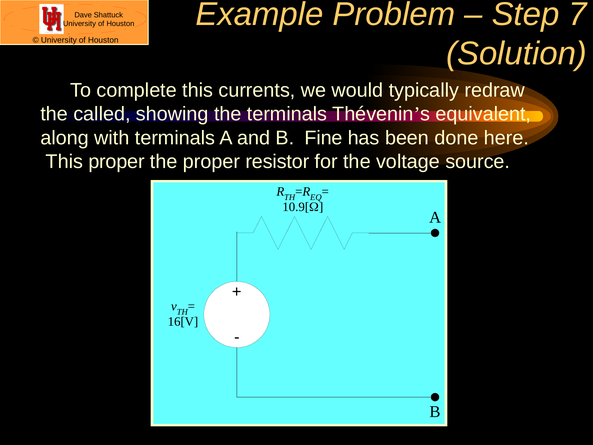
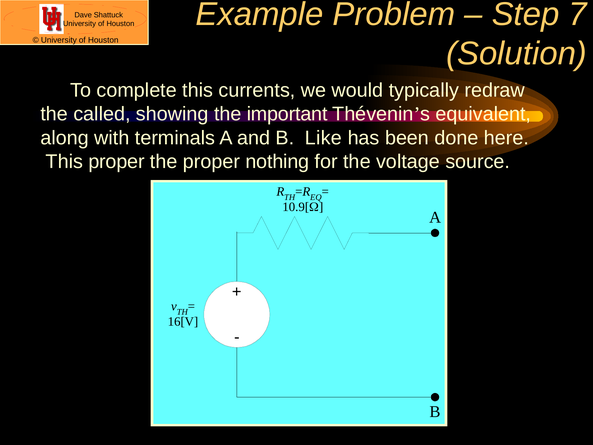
the terminals: terminals -> important (287, 114)
Fine: Fine -> Like (323, 138)
resistor: resistor -> nothing (277, 161)
